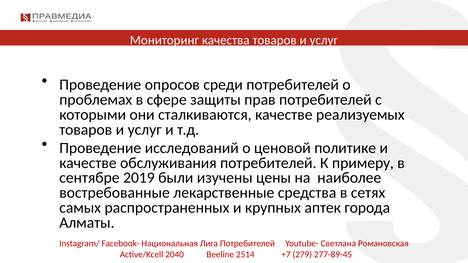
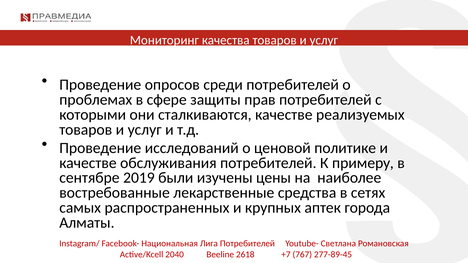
2514: 2514 -> 2618 (245, 255)
279: 279 -> 767 (302, 255)
